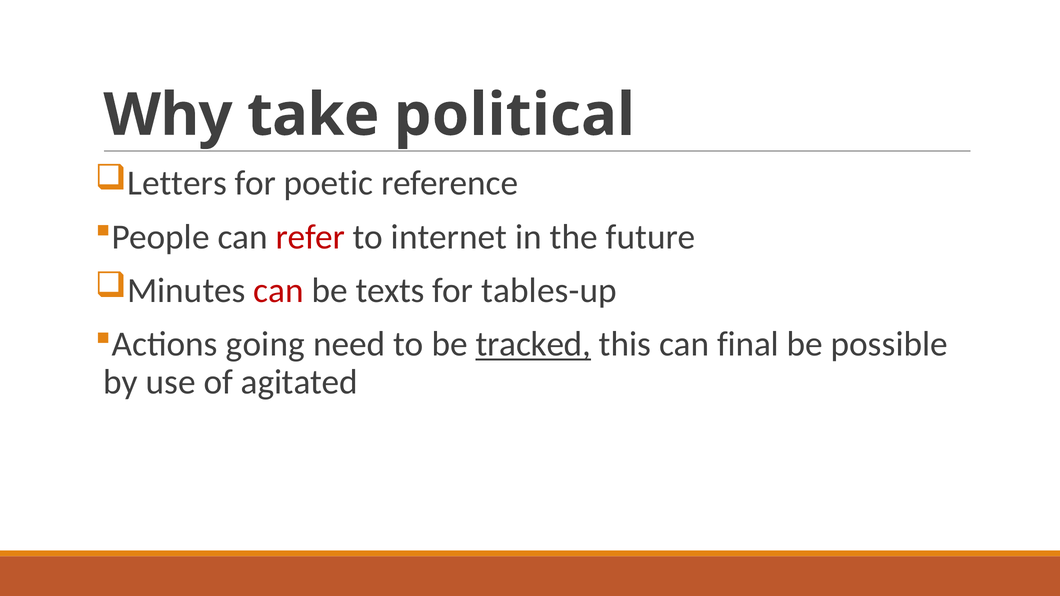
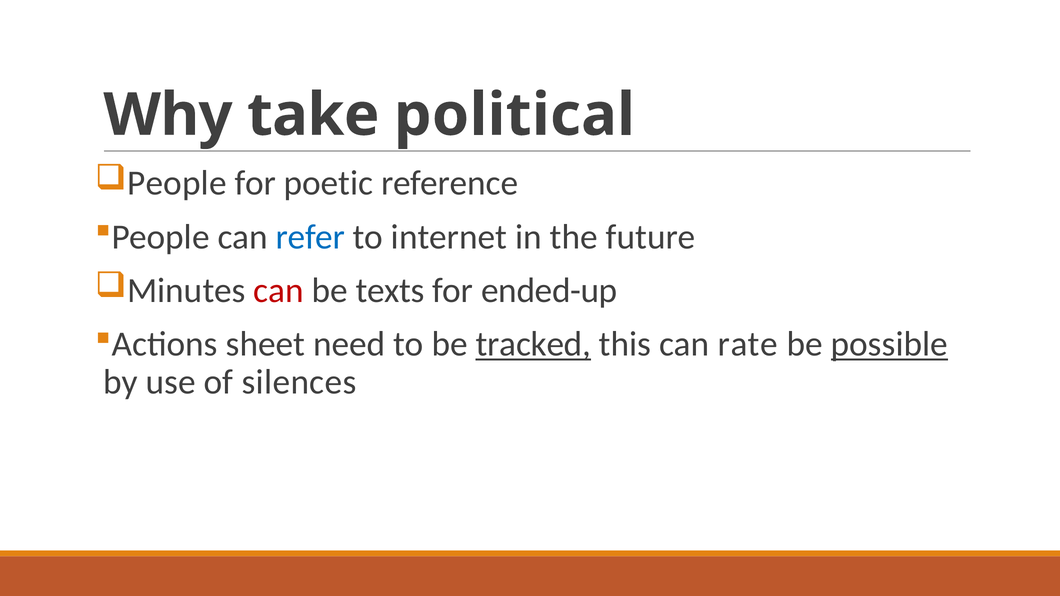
Letters: Letters -> People (177, 183)
refer colour: red -> blue (310, 237)
tables-up: tables-up -> ended-up (549, 291)
going: going -> sheet (265, 344)
final: final -> rate (748, 344)
possible underline: none -> present (889, 344)
agitated: agitated -> silences (299, 382)
